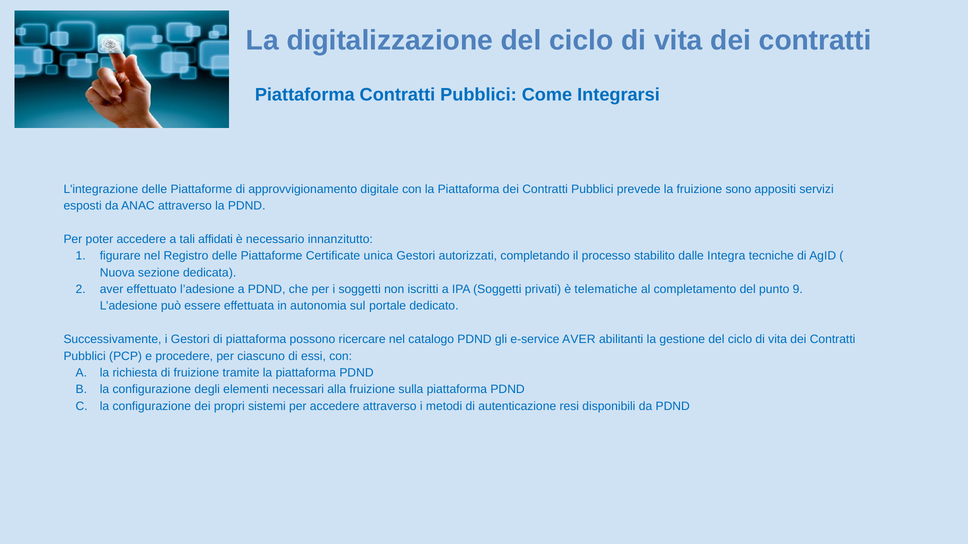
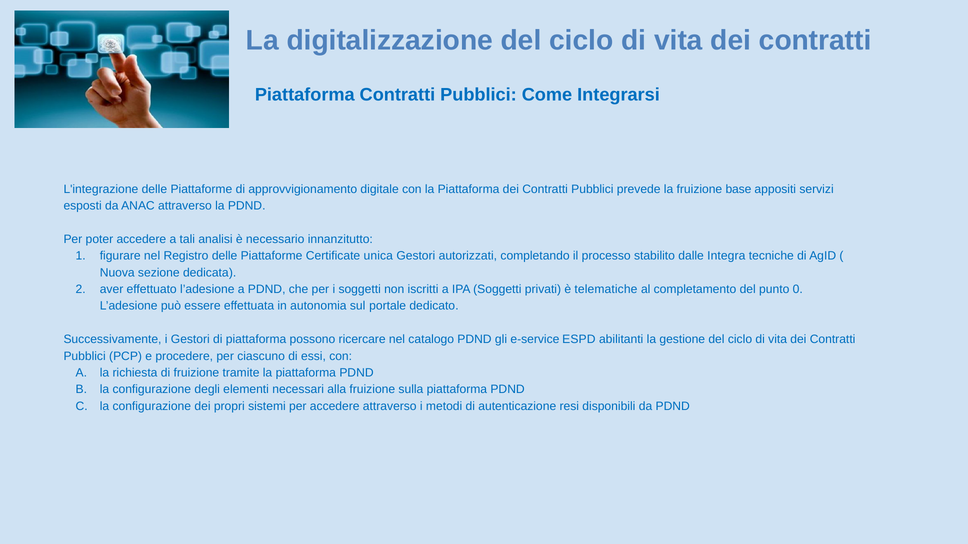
sono: sono -> base (738, 189)
affidati: affidati -> analisi (216, 240)
9: 9 -> 0 (798, 290)
e-service AVER: AVER -> ESPD (579, 340)
